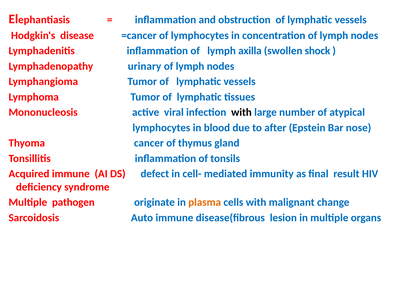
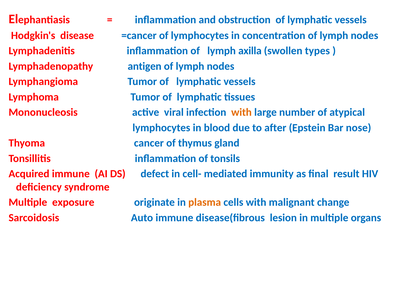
shock: shock -> types (317, 51)
urinary: urinary -> antigen (145, 66)
with colour: black -> orange (241, 112)
pathogen: pathogen -> exposure (73, 202)
